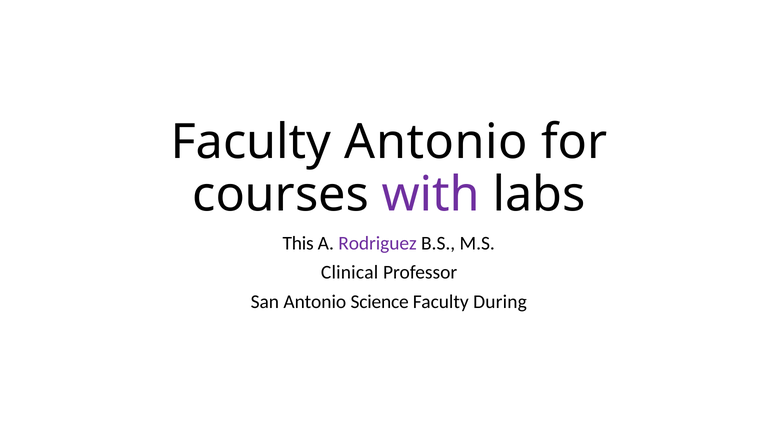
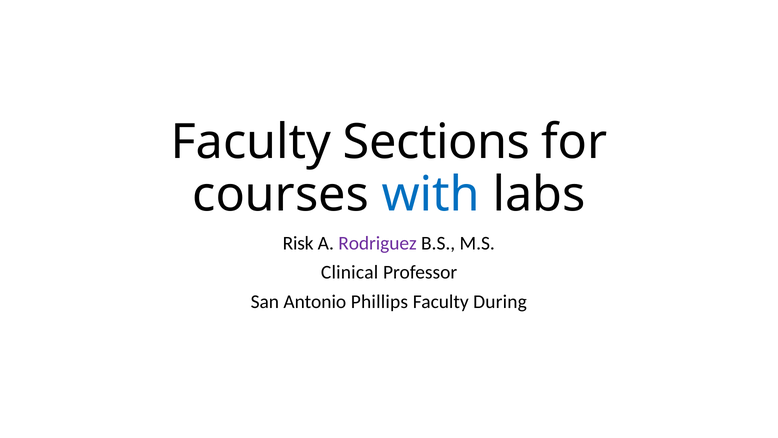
Faculty Antonio: Antonio -> Sections (436, 142)
with colour: purple -> blue (431, 194)
This: This -> Risk (298, 243)
Science: Science -> Phillips (379, 301)
